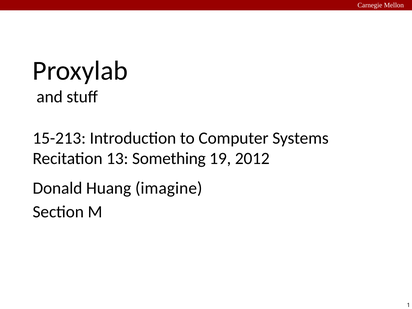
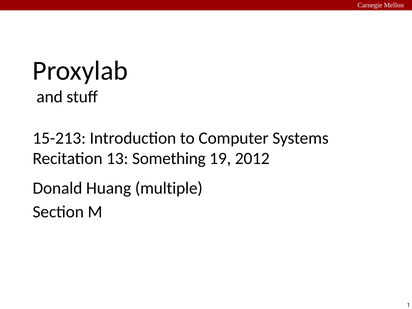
imagine: imagine -> multiple (169, 188)
